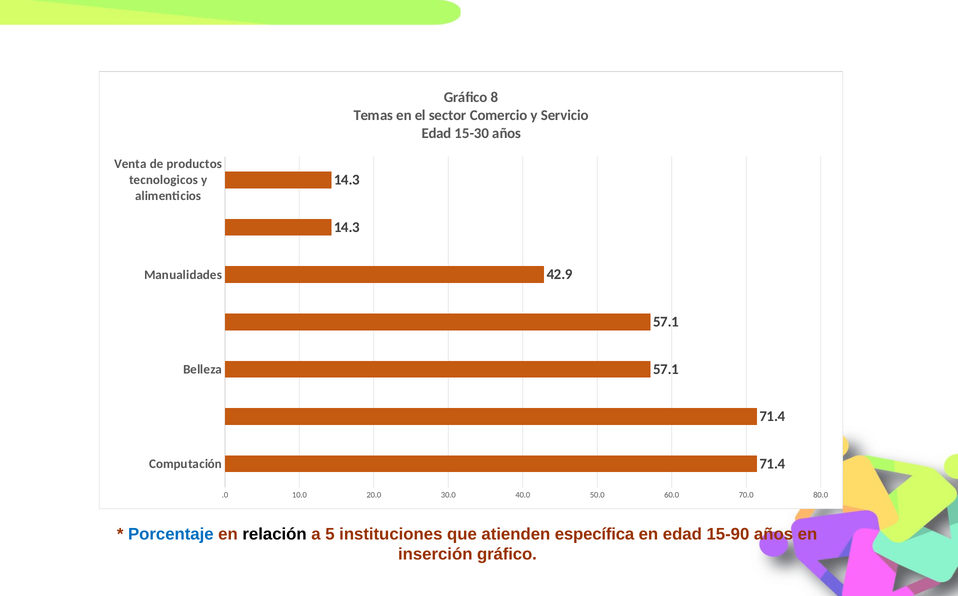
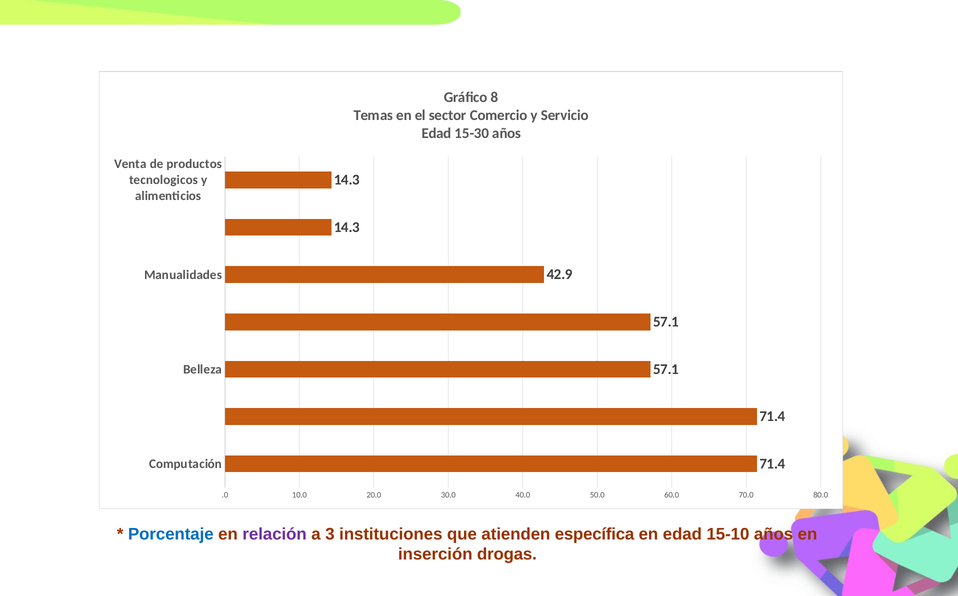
relación colour: black -> purple (275, 534)
5: 5 -> 3 (330, 534)
15-90: 15-90 -> 15-10 (728, 534)
inserción gráfico: gráfico -> drogas (507, 555)
